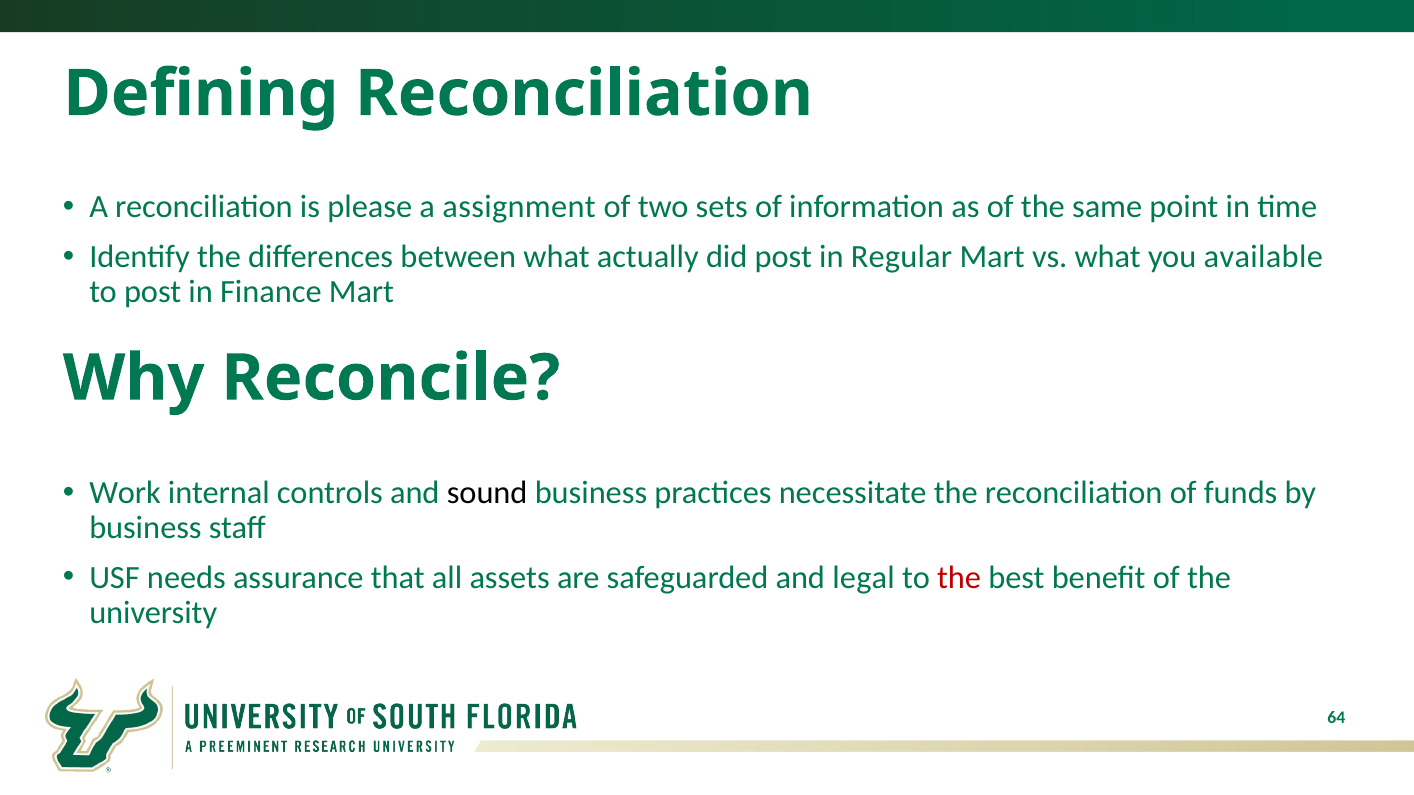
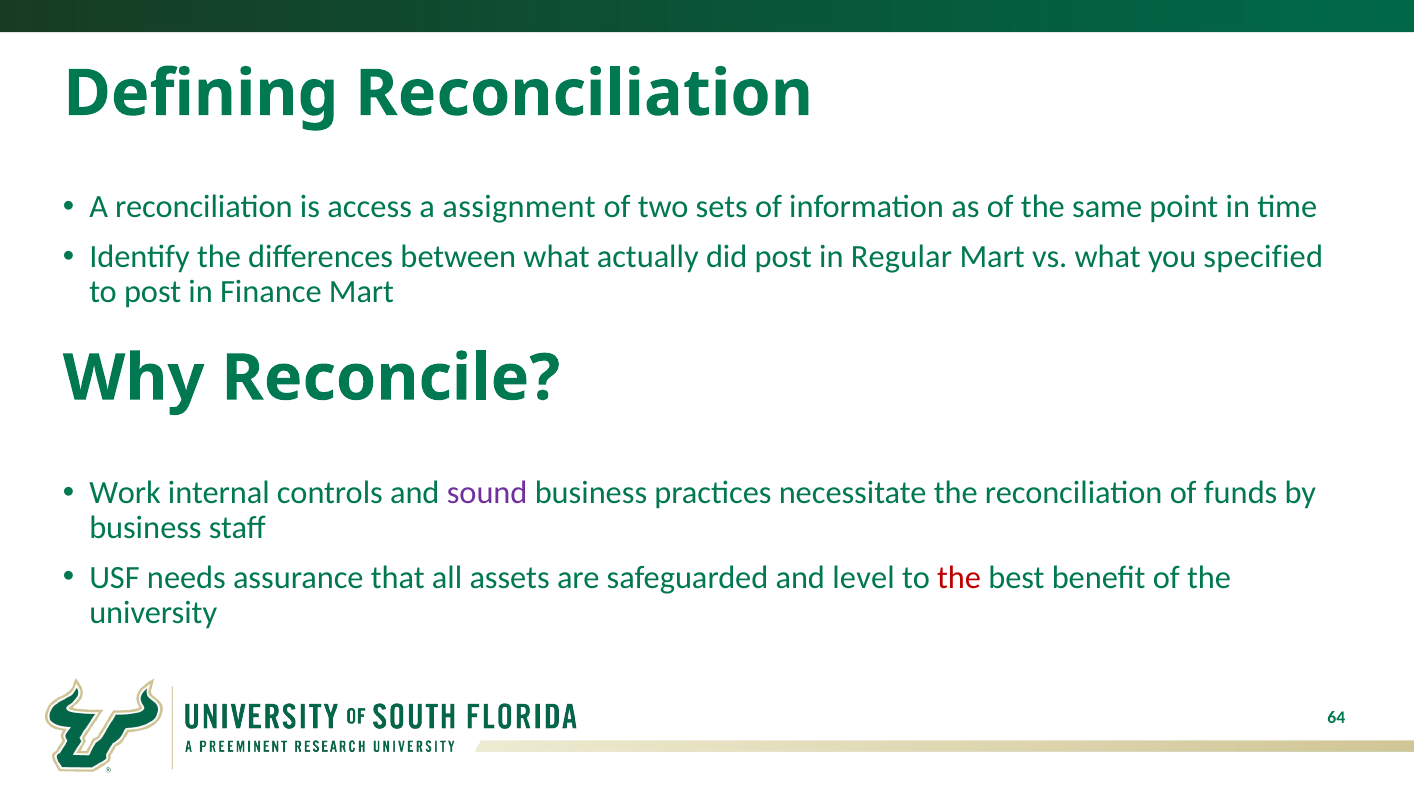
please: please -> access (370, 207)
available: available -> specified (1263, 257)
sound colour: black -> purple (487, 493)
legal: legal -> level (864, 578)
